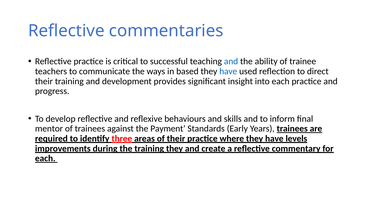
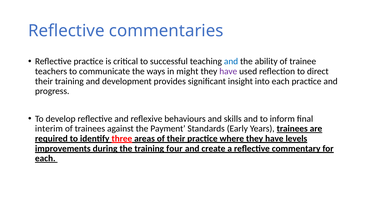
based: based -> might (187, 72)
have colour: blue -> purple (228, 72)
mentor: mentor -> interim (49, 129)
training they: they -> four (174, 149)
